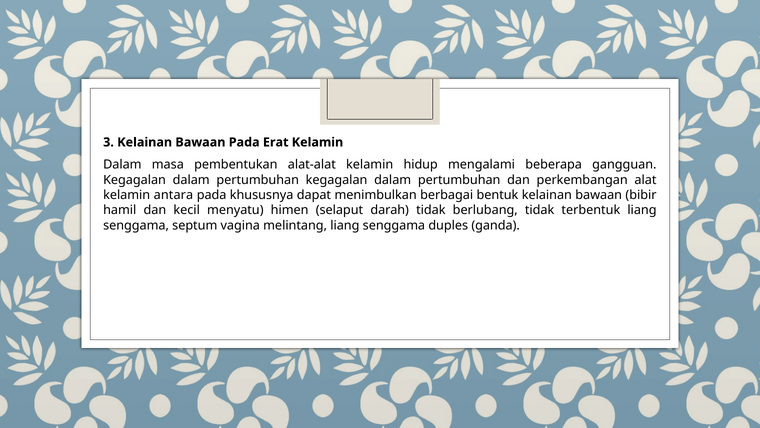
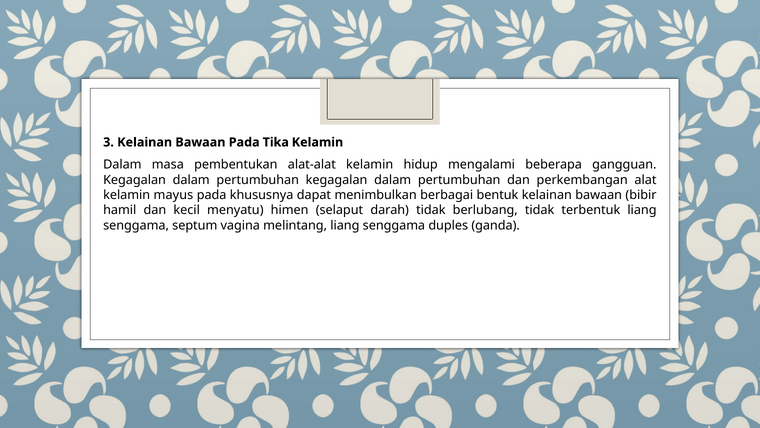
Erat: Erat -> Tika (276, 142)
antara: antara -> mayus (173, 195)
